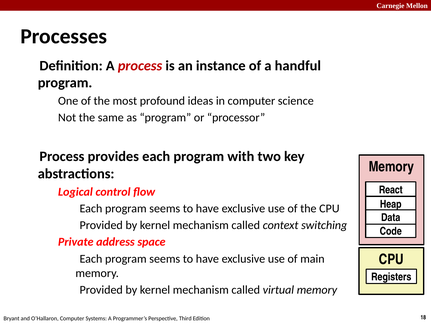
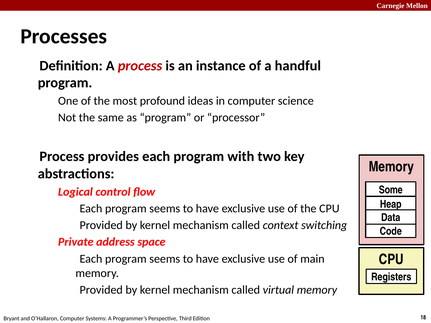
React: React -> Some (391, 190)
